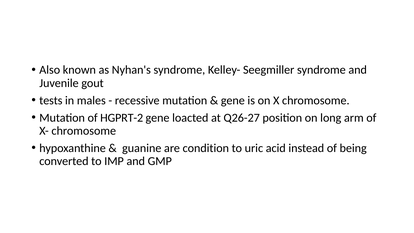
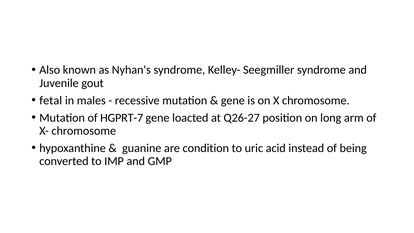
tests: tests -> fetal (51, 100)
HGPRT-2: HGPRT-2 -> HGPRT-7 (122, 118)
